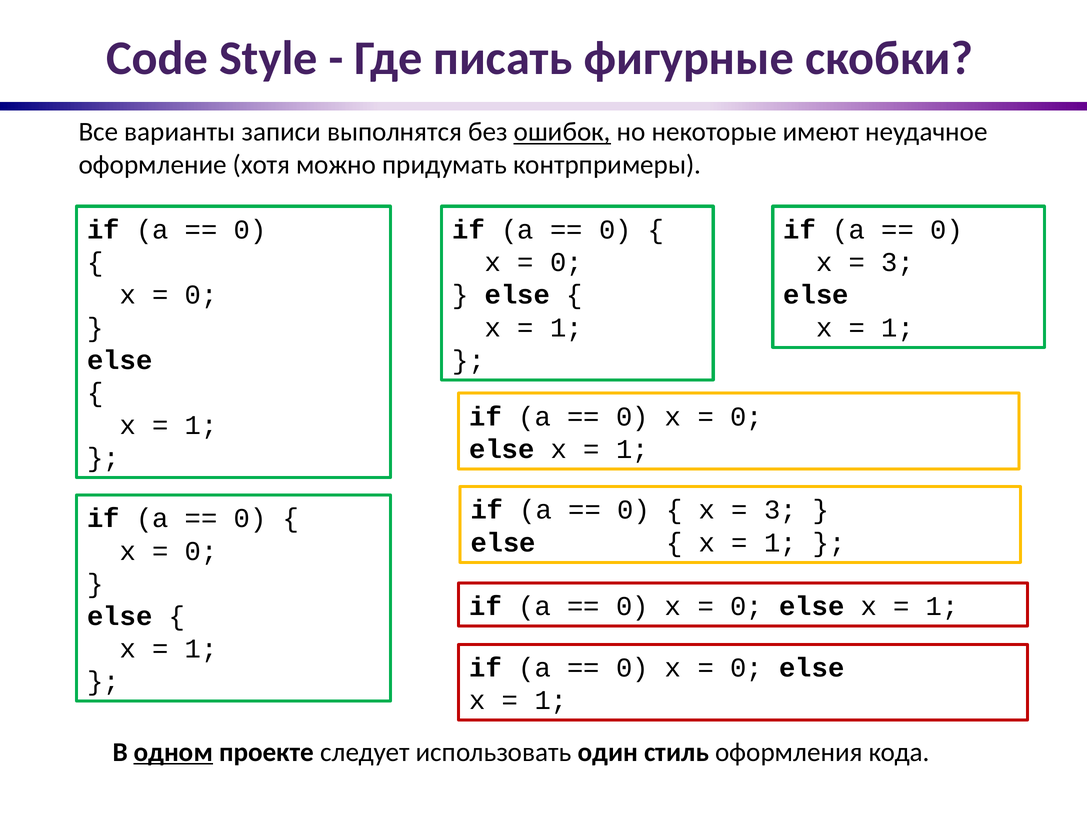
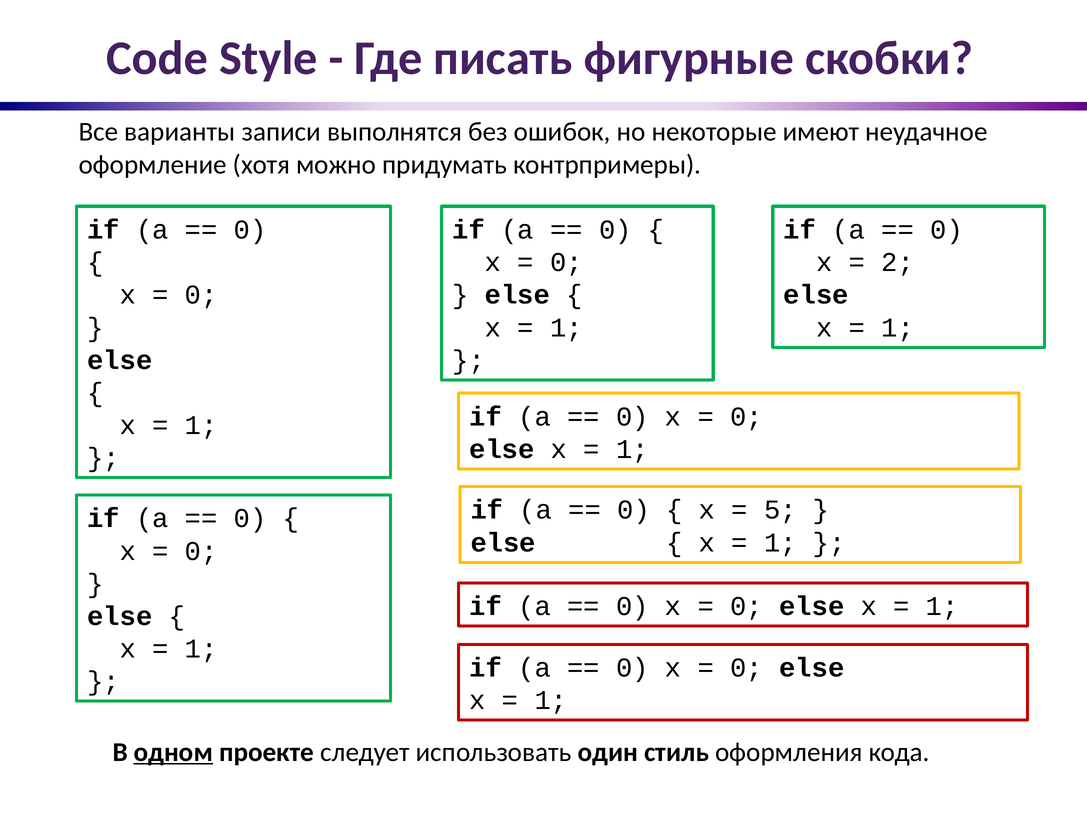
ошибок underline: present -> none (562, 132)
3: 3 -> 2 (898, 262)
3: 3 -> 5 (780, 510)
